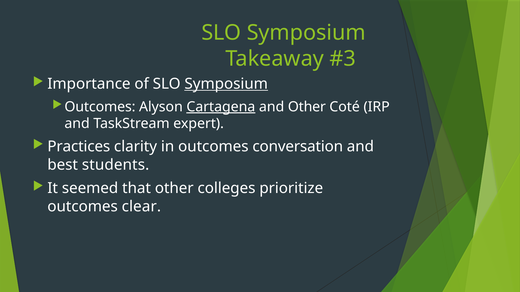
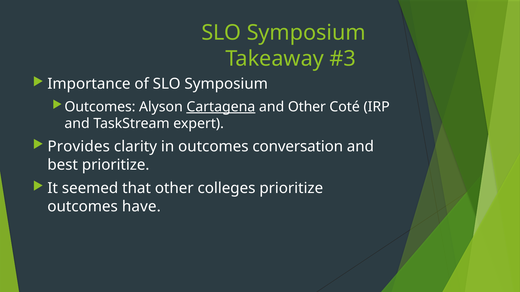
Symposium underline: present -> none (226, 84)
Practices: Practices -> Provides (79, 147)
best students: students -> prioritize (116, 165)
clear: clear -> have (141, 207)
